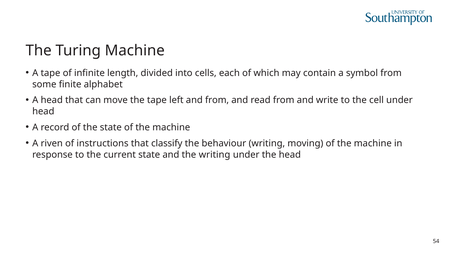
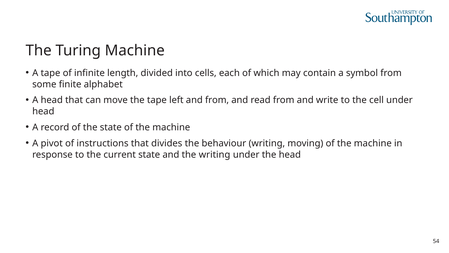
riven: riven -> pivot (52, 143)
classify: classify -> divides (167, 143)
